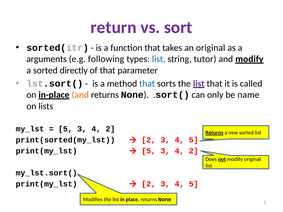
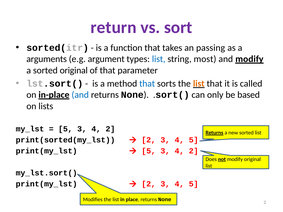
an original: original -> passing (211, 48)
following: following -> argument (106, 59)
tutor: tutor -> most (205, 59)
sorted directly: directly -> original (74, 70)
list colour: purple -> orange (199, 84)
and colour: orange -> blue (80, 95)
name: name -> based (249, 95)
